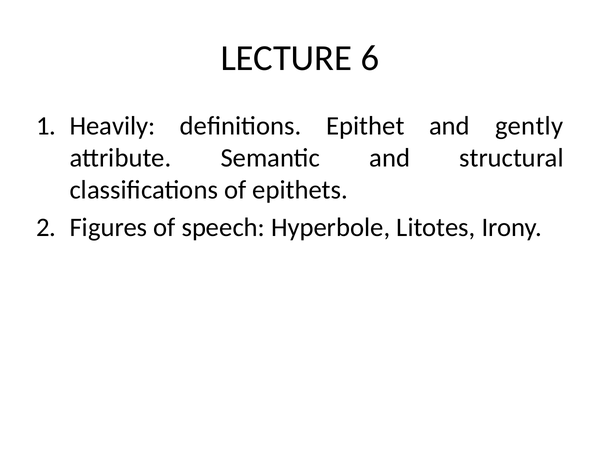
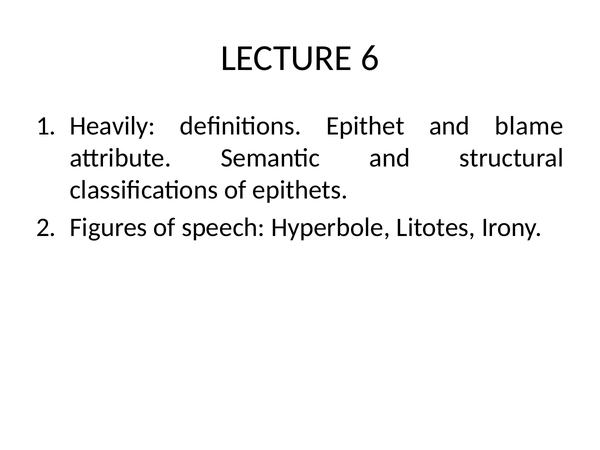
gently: gently -> blame (529, 126)
